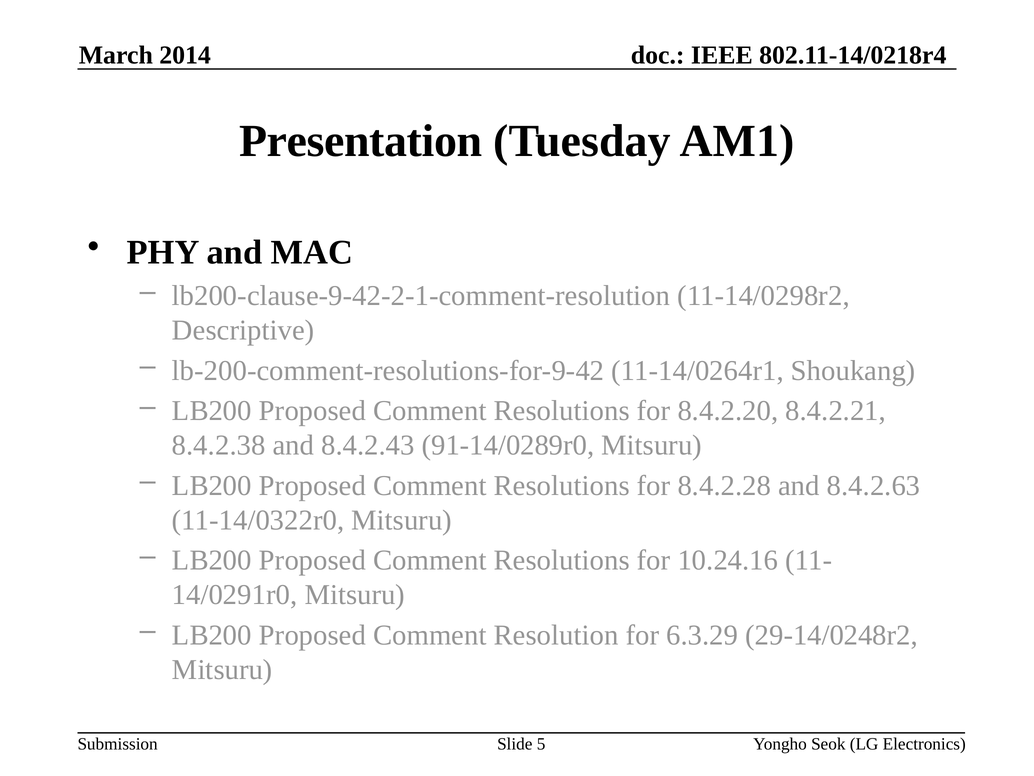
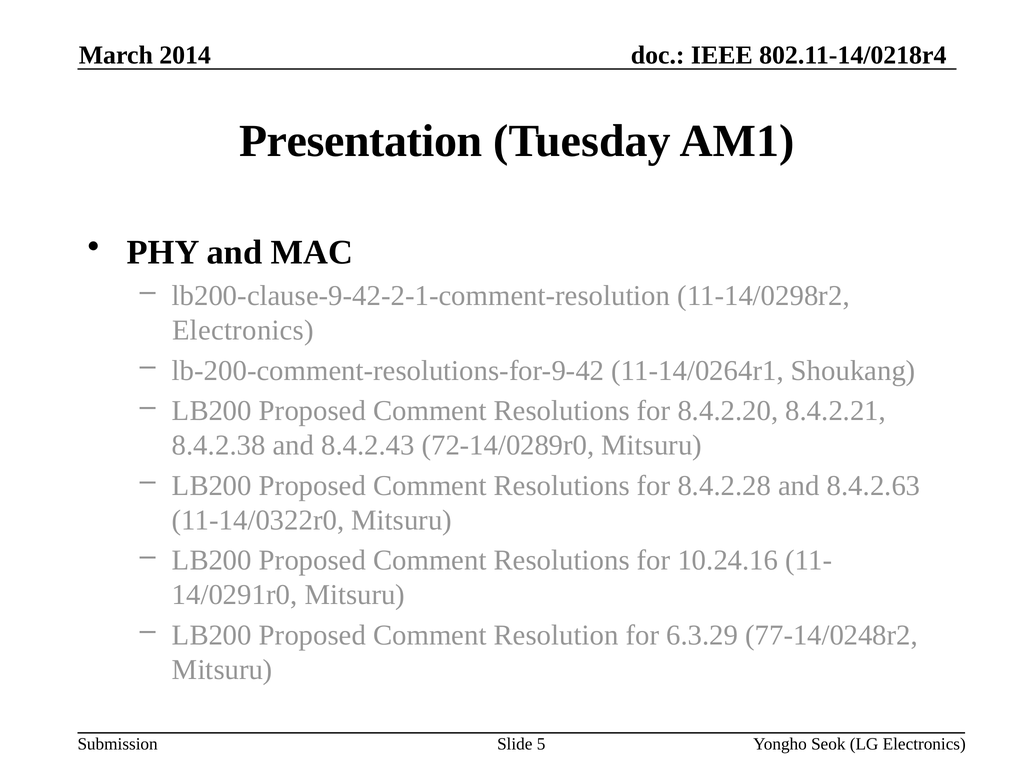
Descriptive: Descriptive -> Electronics (243, 330)
91-14/0289r0: 91-14/0289r0 -> 72-14/0289r0 (508, 445)
29-14/0248r2: 29-14/0248r2 -> 77-14/0248r2 (832, 635)
